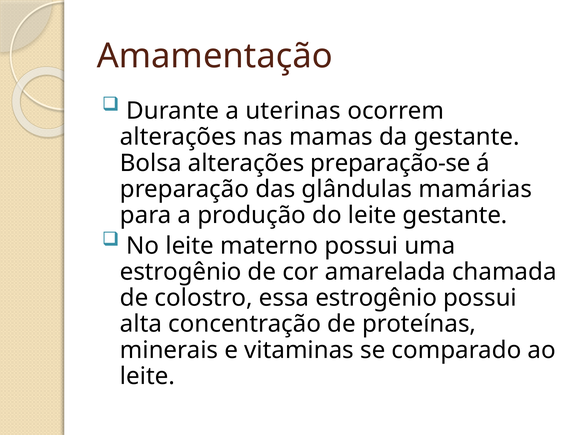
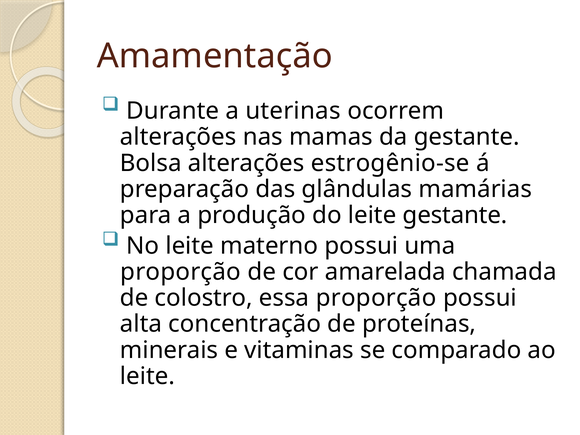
preparação-se: preparação-se -> estrogênio-se (390, 163)
estrogênio: estrogênio -> proporção (181, 272)
essa estrogênio: estrogênio -> proporção (376, 298)
